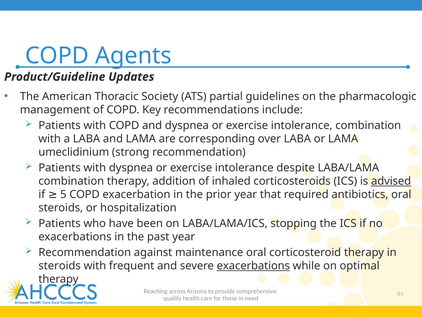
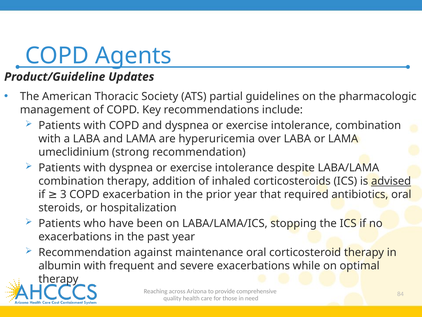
corresponding: corresponding -> hyperuricemia (217, 139)
5: 5 -> 3 (63, 194)
steroids: steroids -> albumin (60, 265)
exacerbations underline: present -> none (253, 265)
